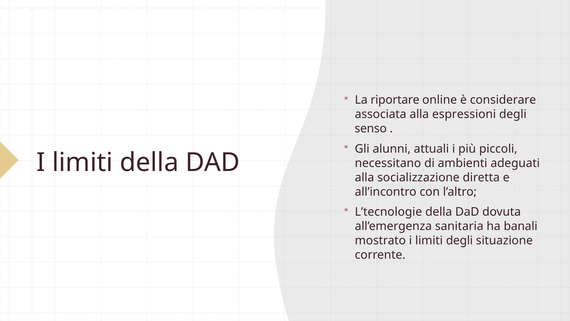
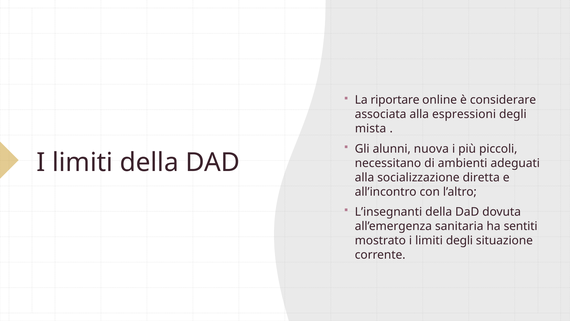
senso: senso -> mista (371, 128)
attuali: attuali -> nuova (431, 149)
L’tecnologie: L’tecnologie -> L’insegnanti (388, 212)
banali: banali -> sentiti (521, 226)
